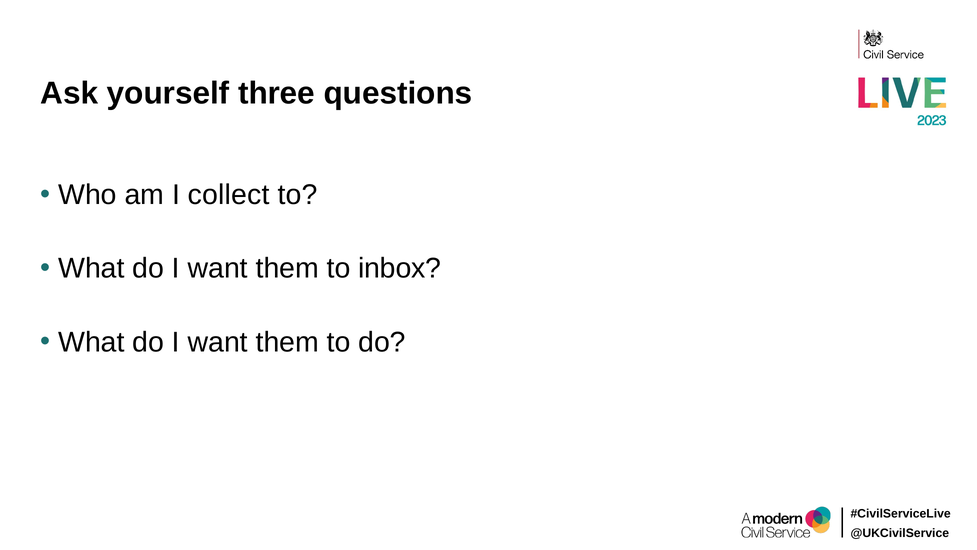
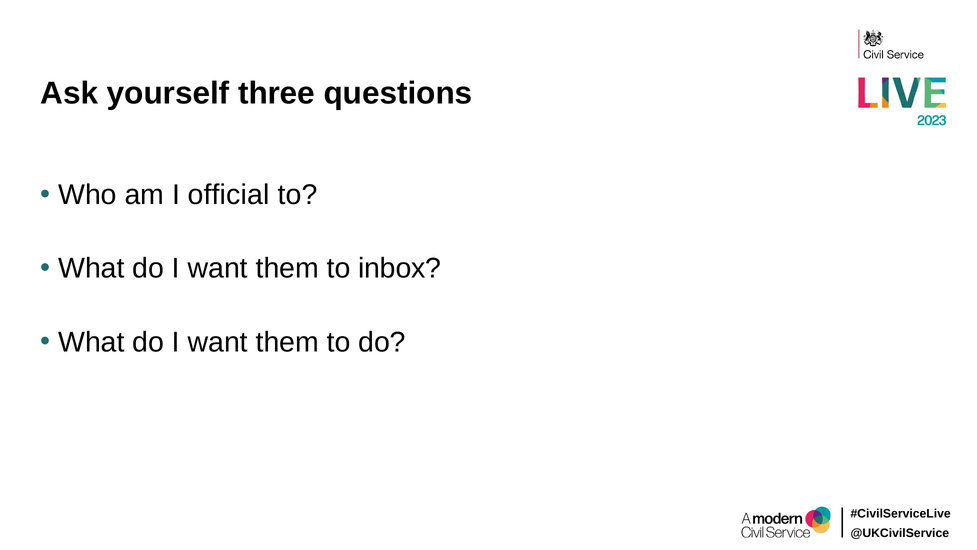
collect: collect -> official (229, 195)
